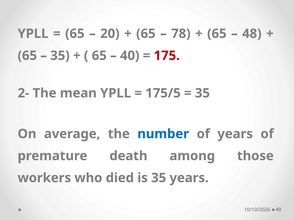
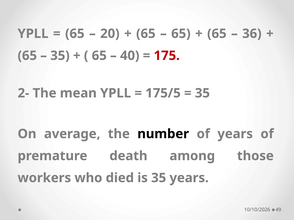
78: 78 -> 65 (181, 34)
48: 48 -> 36 (252, 34)
number colour: blue -> black (163, 134)
